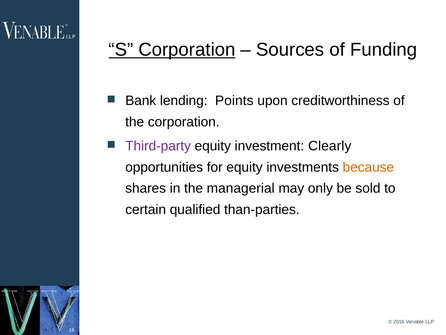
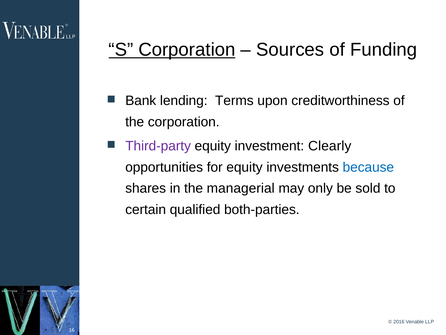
Points: Points -> Terms (234, 101)
because colour: orange -> blue (368, 167)
than-parties: than-parties -> both-parties (262, 209)
